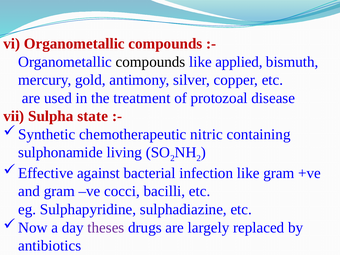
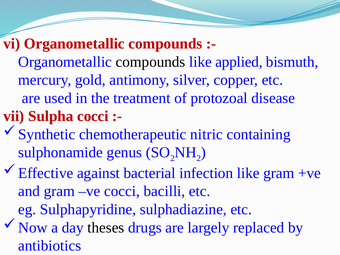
Sulpha state: state -> cocci (93, 116)
living: living -> genus (124, 152)
theses colour: purple -> black (106, 228)
